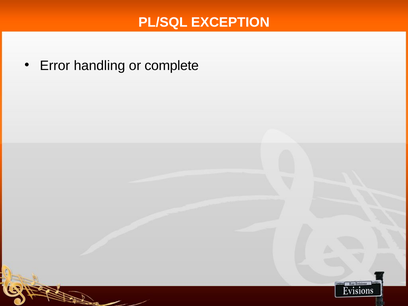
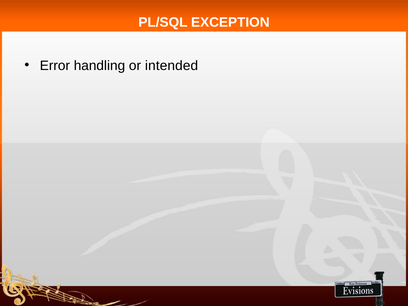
complete: complete -> intended (172, 66)
